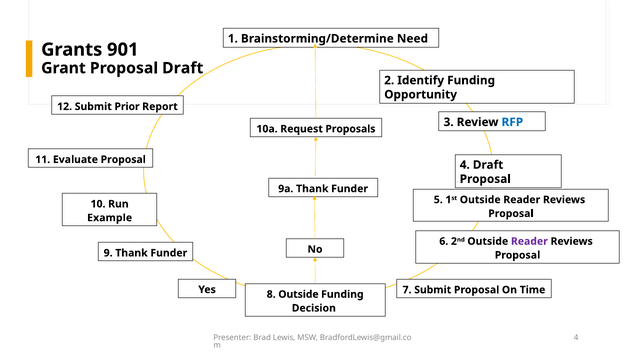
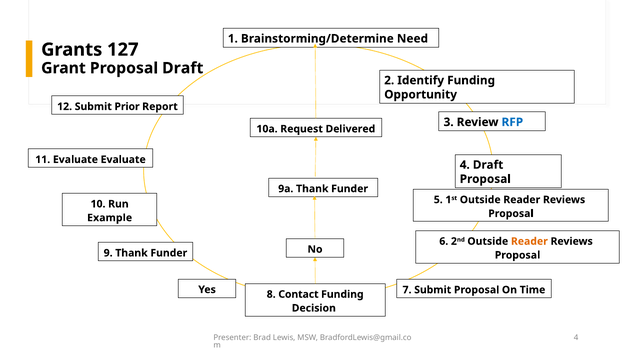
901: 901 -> 127 (123, 50)
Proposals: Proposals -> Delivered (350, 129)
Evaluate Proposal: Proposal -> Evaluate (123, 160)
Reader colour: purple -> orange (529, 242)
8 Outside: Outside -> Contact (298, 295)
